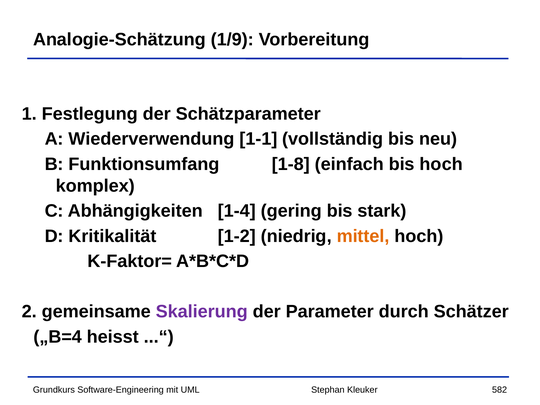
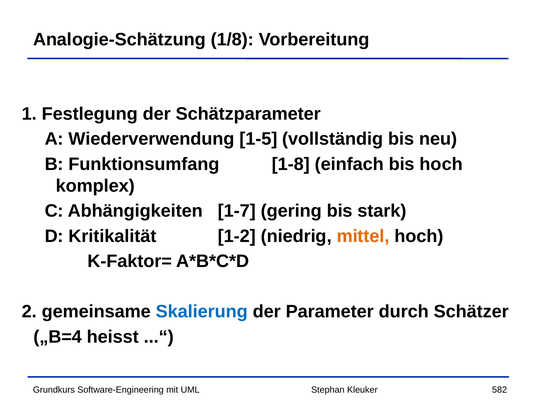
1/9: 1/9 -> 1/8 (232, 40)
1-1: 1-1 -> 1-5 (258, 139)
1-4: 1-4 -> 1-7 (237, 211)
Skalierung colour: purple -> blue (202, 312)
